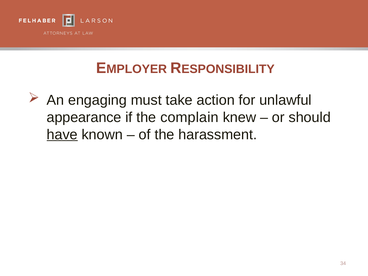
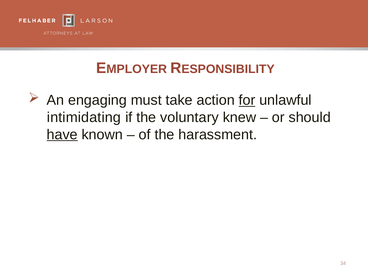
for underline: none -> present (247, 100)
appearance: appearance -> intimidating (84, 117)
complain: complain -> voluntary (189, 117)
